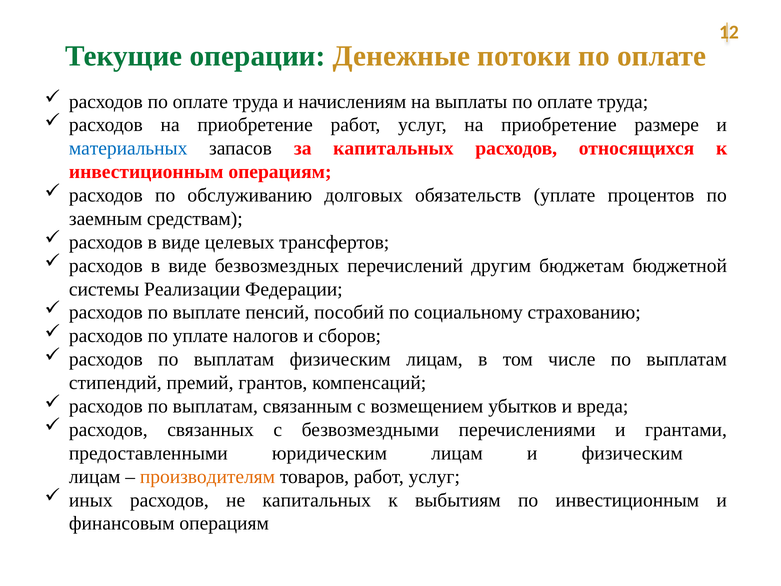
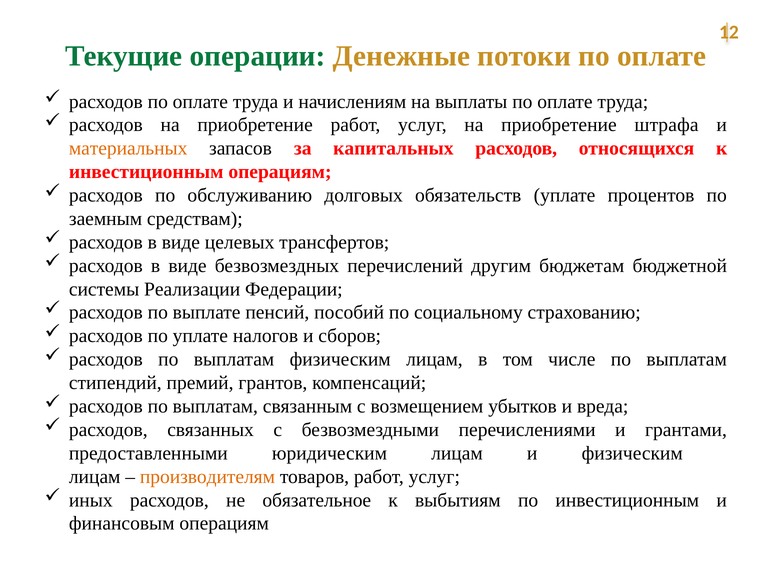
размере: размере -> штрафа (667, 125)
материальных colour: blue -> orange (128, 148)
не капитальных: капитальных -> обязательное (317, 500)
